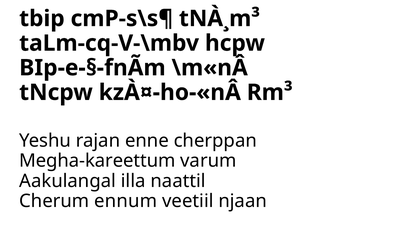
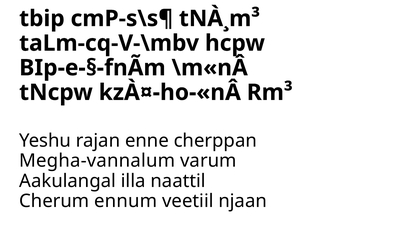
Megha-kareettum: Megha-kareettum -> Megha-vannalum (97, 161)
